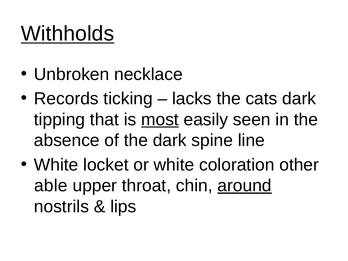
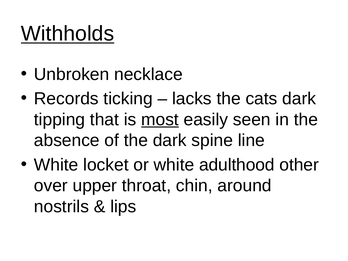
coloration: coloration -> adulthood (237, 165)
able: able -> over (51, 186)
around underline: present -> none (245, 186)
